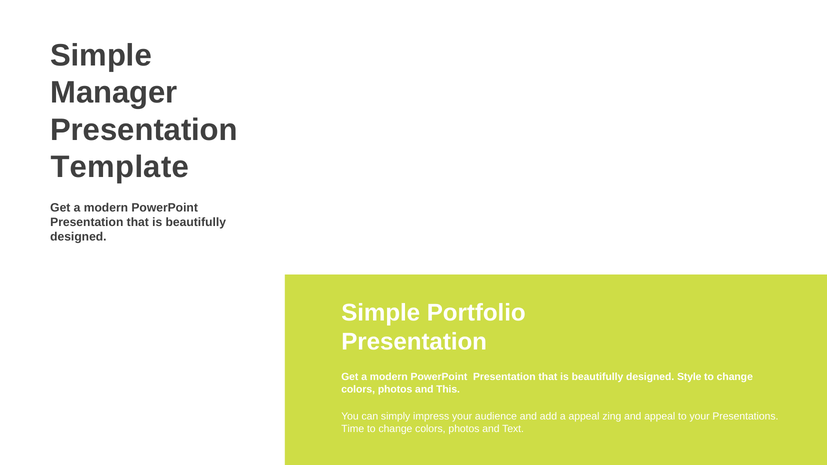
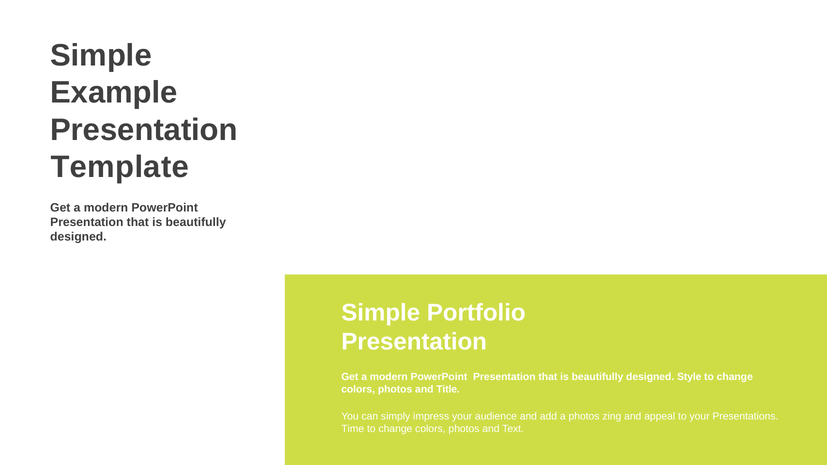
Manager: Manager -> Example (114, 93)
This: This -> Title (448, 389)
a appeal: appeal -> photos (584, 417)
